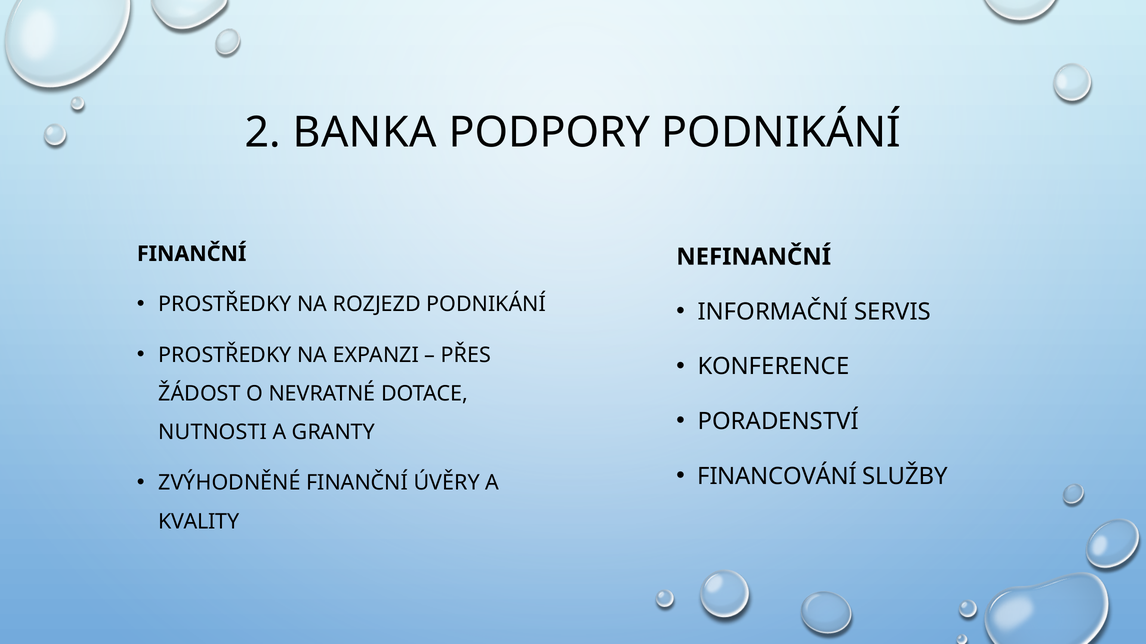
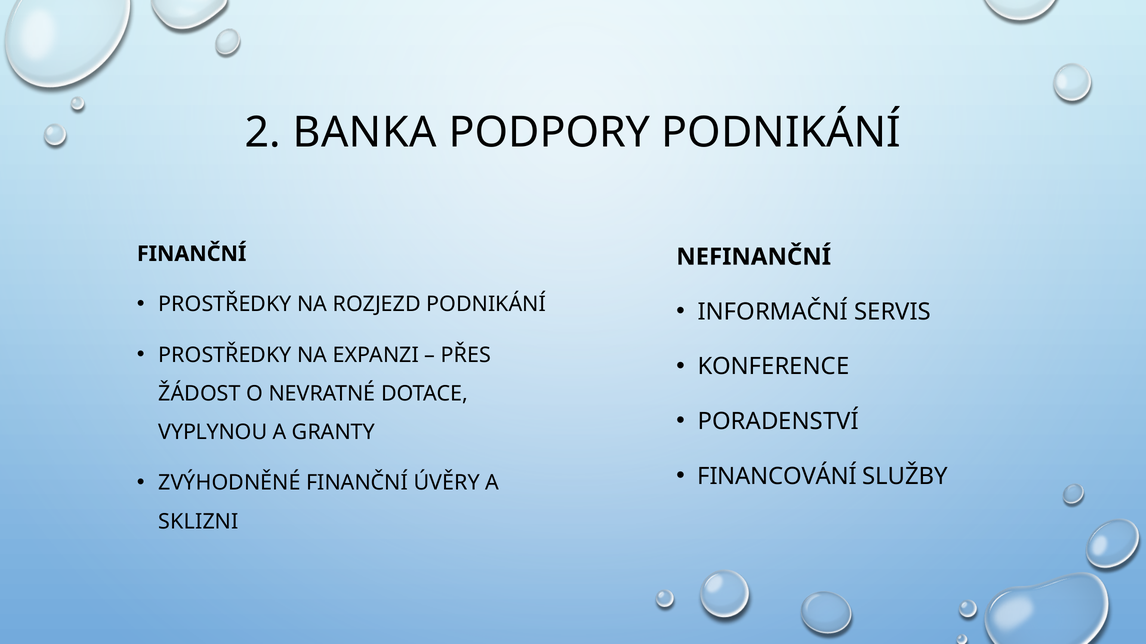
NUTNOSTI: NUTNOSTI -> VYPLYNOU (213, 433)
KVALITY: KVALITY -> SKLIZNI (199, 522)
